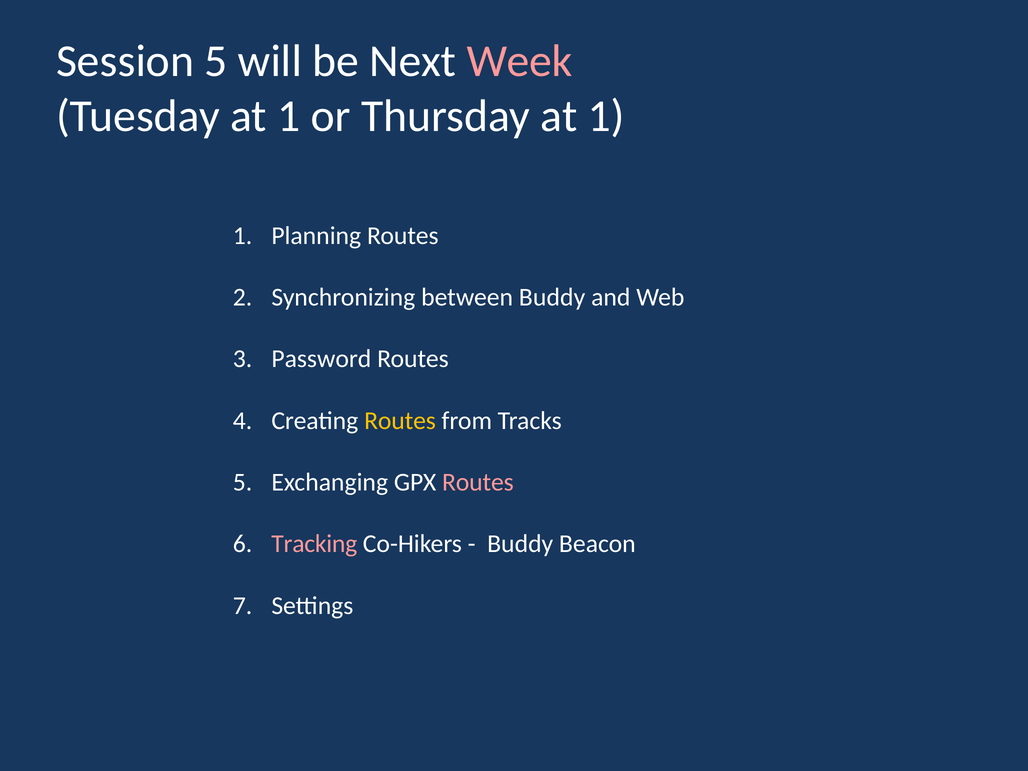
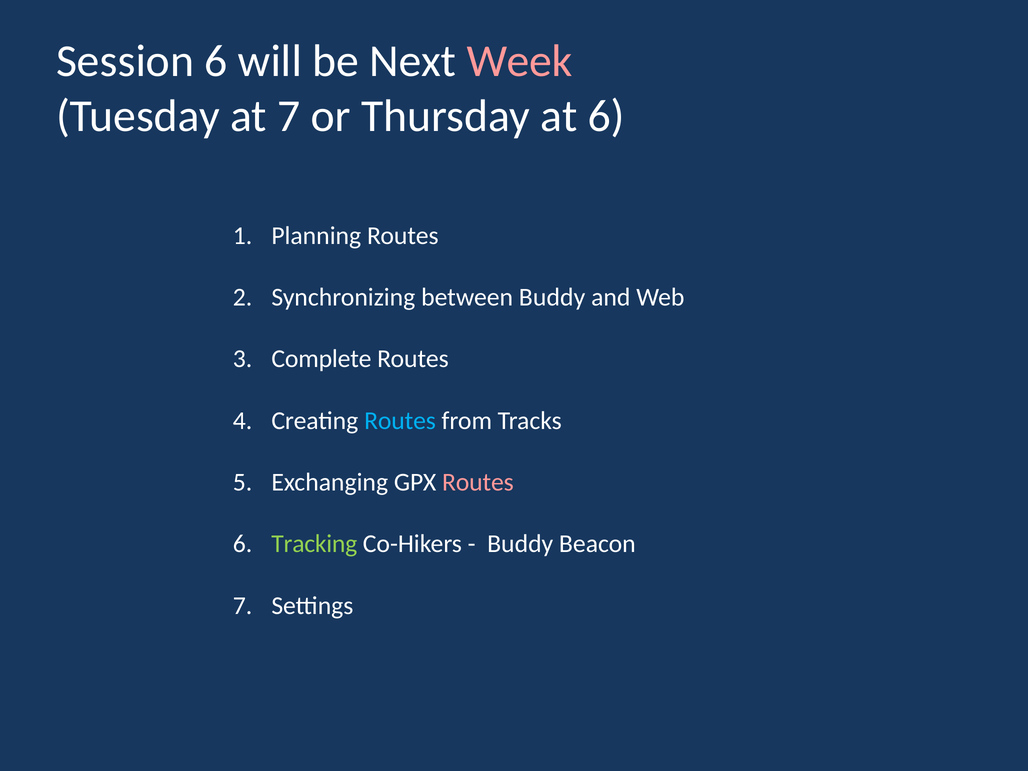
Session 5: 5 -> 6 (216, 61)
Tuesday at 1: 1 -> 7 (289, 116)
Thursday at 1: 1 -> 6 (606, 116)
Password: Password -> Complete (321, 359)
Routes colour: yellow -> light blue (400, 421)
Tracking colour: pink -> light green (314, 544)
